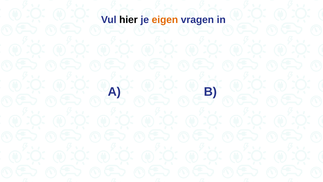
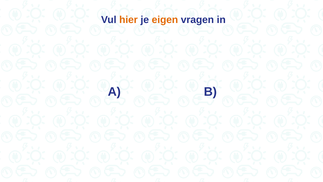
hier colour: black -> orange (128, 20)
